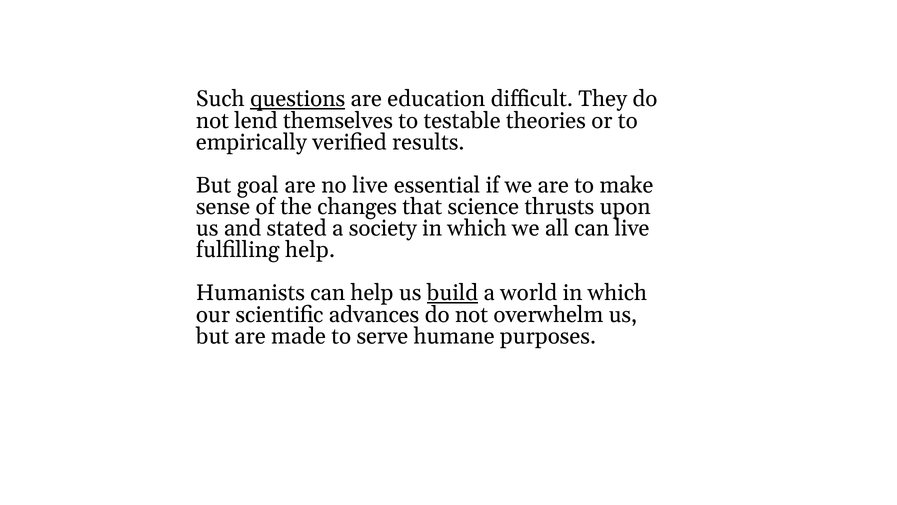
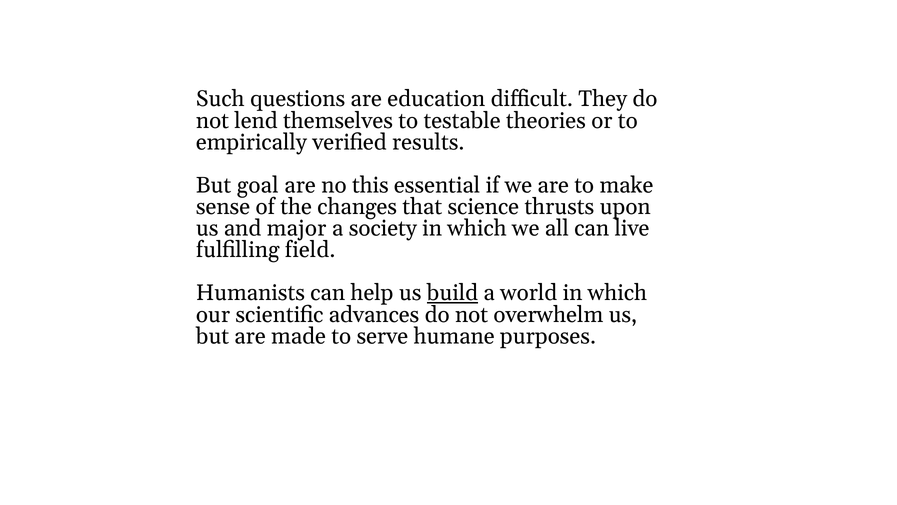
questions underline: present -> none (298, 99)
no live: live -> this (370, 185)
stated: stated -> major (297, 228)
fulfilling help: help -> field (310, 250)
